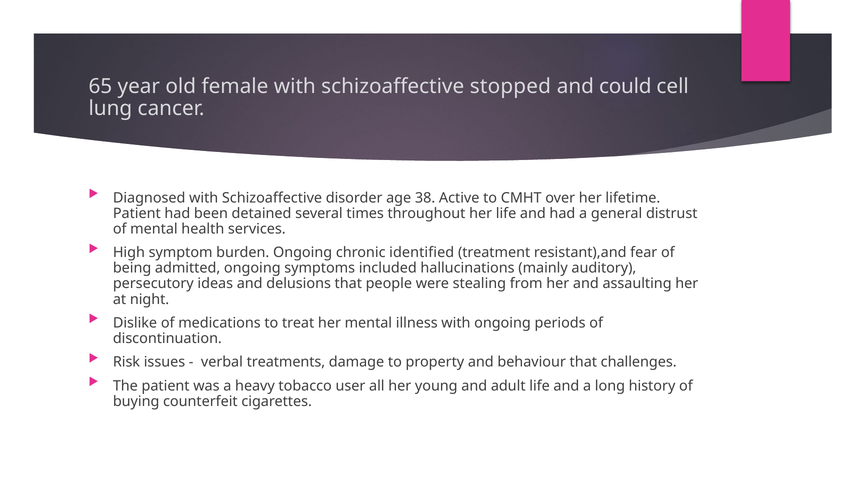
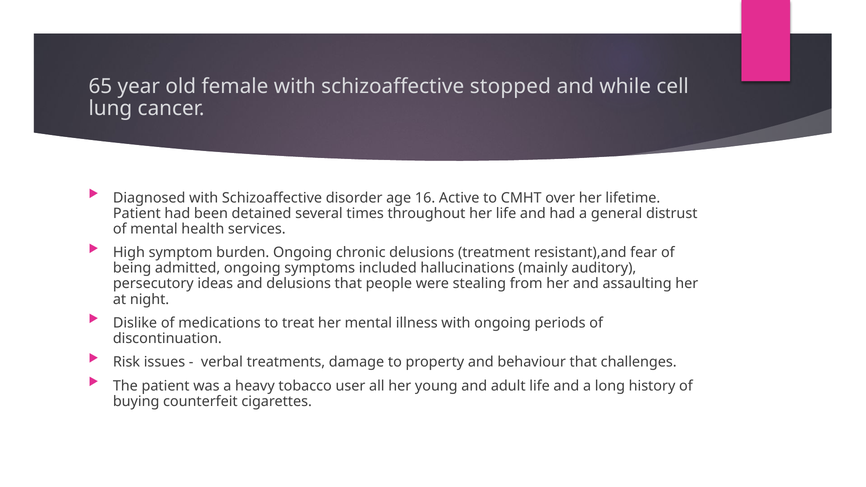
could: could -> while (625, 86)
38: 38 -> 16 (425, 198)
chronic identified: identified -> delusions (422, 253)
